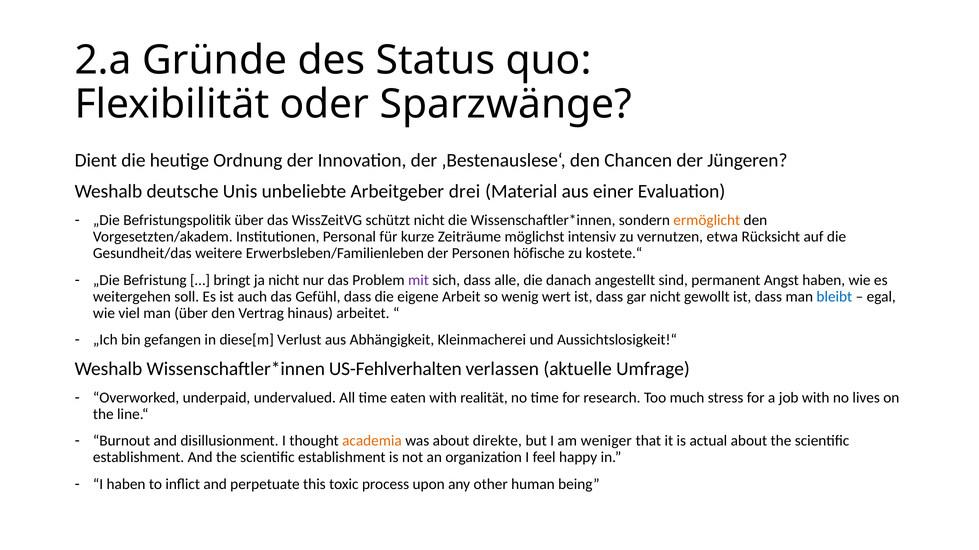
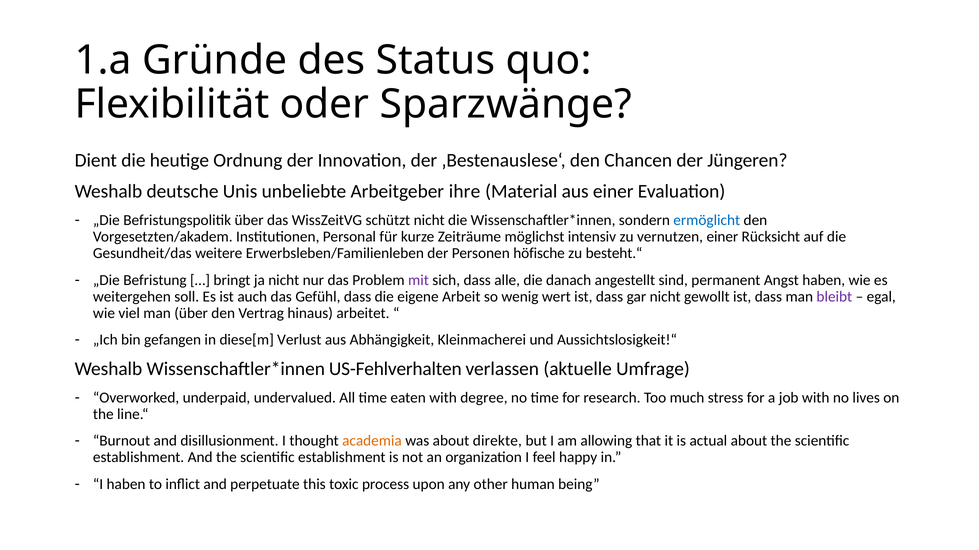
2.a: 2.a -> 1.a (103, 60)
drei: drei -> ihre (465, 192)
ermöglicht colour: orange -> blue (707, 221)
vernutzen etwa: etwa -> einer (722, 237)
kostete.“: kostete.“ -> besteht.“ (614, 254)
bleibt colour: blue -> purple (834, 297)
realität: realität -> degree (484, 398)
weniger: weniger -> allowing (606, 441)
